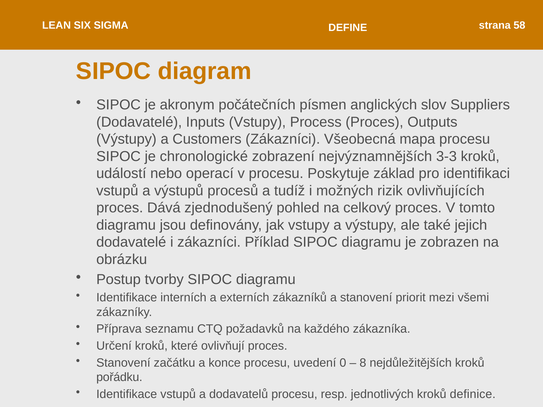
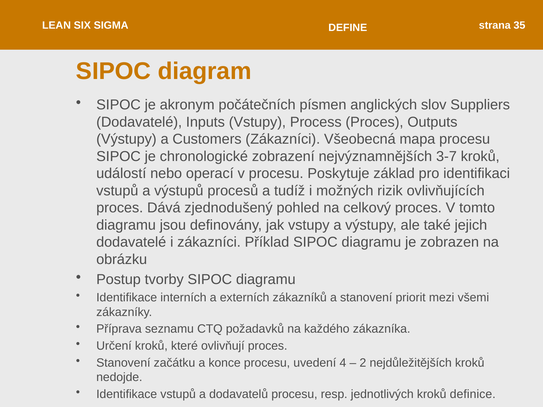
58: 58 -> 35 (519, 25)
3-3: 3-3 -> 3-7 (446, 156)
0: 0 -> 4 (343, 363)
8: 8 -> 2 (363, 363)
pořádku: pořádku -> nedojde (119, 377)
